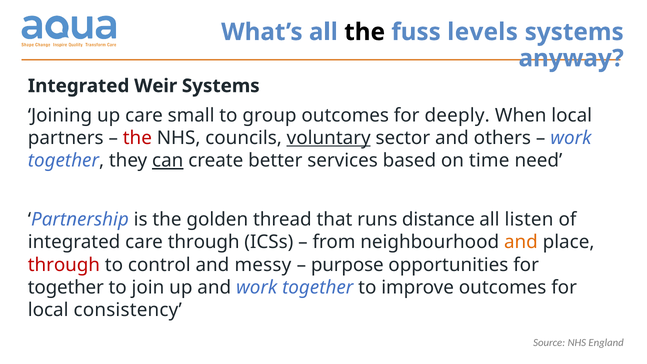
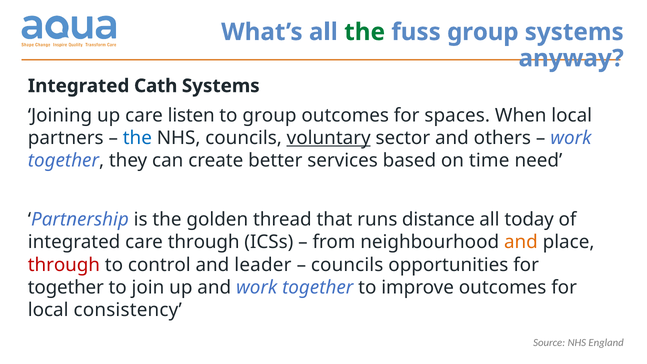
the colour: black -> green (365, 32)
fuss levels: levels -> group (483, 32)
Weir: Weir -> Cath (156, 86)
small: small -> listen (191, 115)
deeply: deeply -> spaces (457, 115)
the colour: red -> blue (137, 138)
can underline: present -> none (168, 161)
listen: listen -> today (529, 219)
messy: messy -> leader (263, 265)
purpose: purpose -> councils (347, 265)
